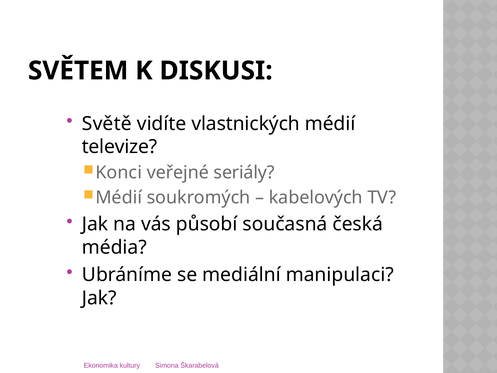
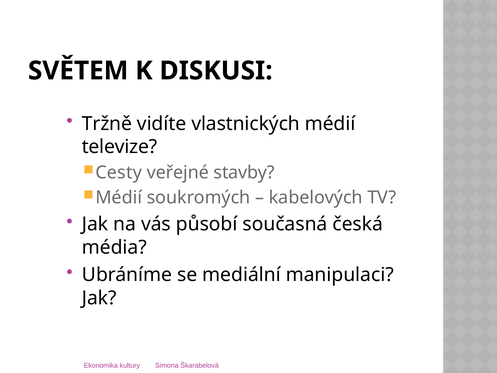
Světě: Světě -> Tržně (107, 124)
Konci: Konci -> Cesty (119, 172)
seriály: seriály -> stavby (244, 172)
